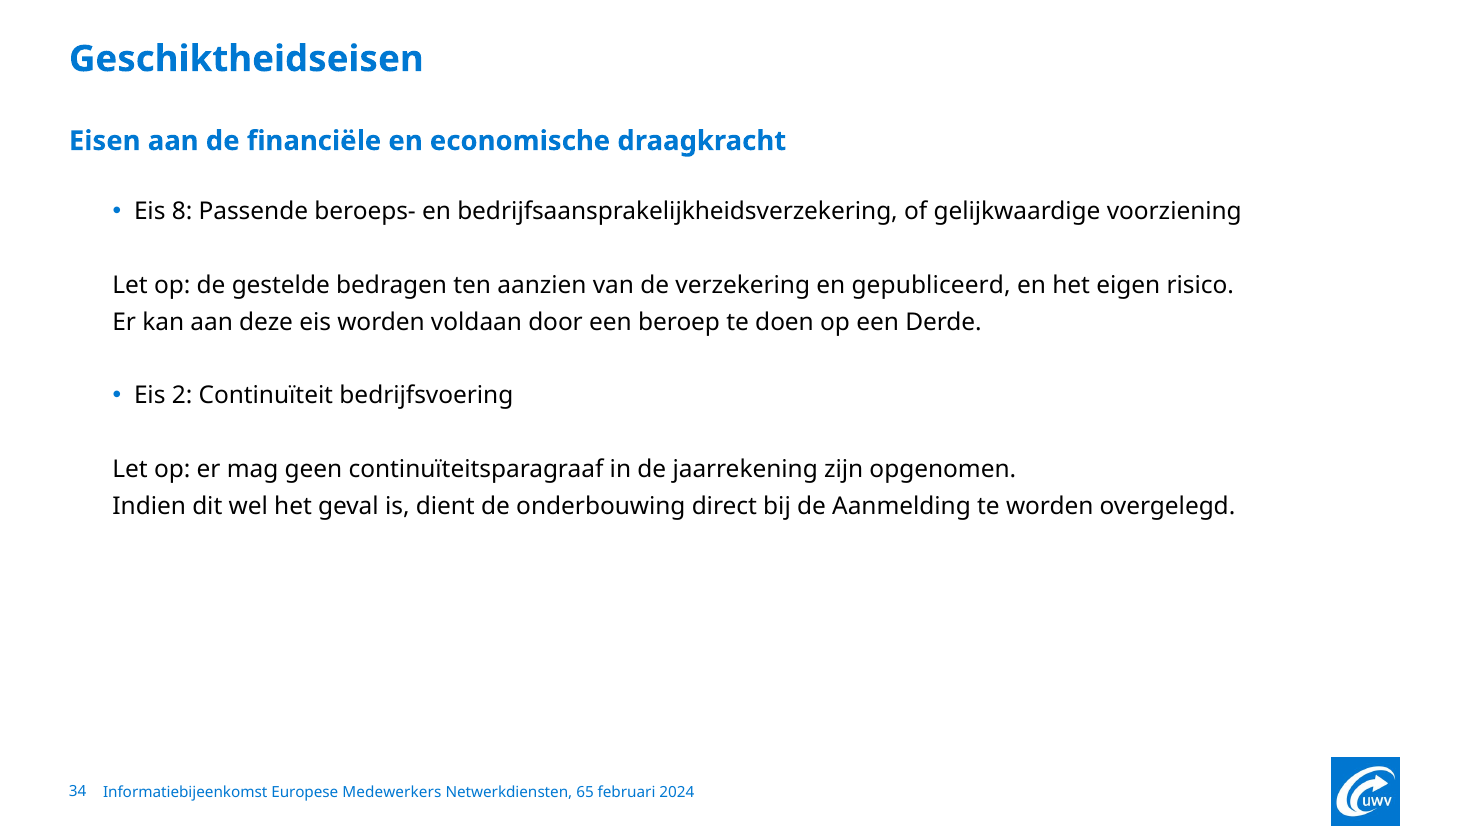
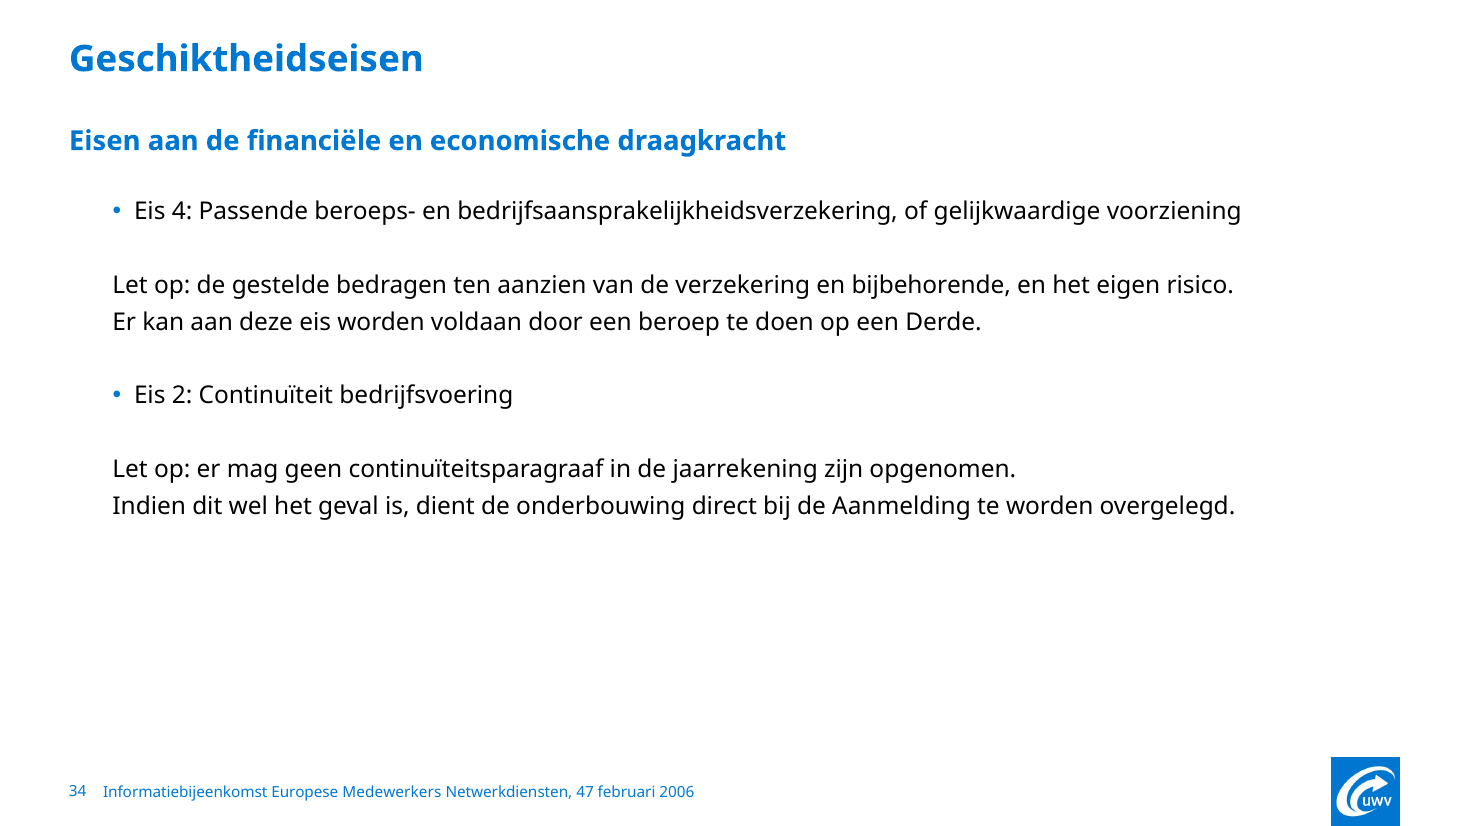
8: 8 -> 4 (182, 212)
gepubliceerd: gepubliceerd -> bijbehorende (931, 285)
65: 65 -> 47 (585, 793)
2024: 2024 -> 2006 (677, 793)
